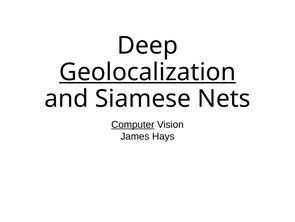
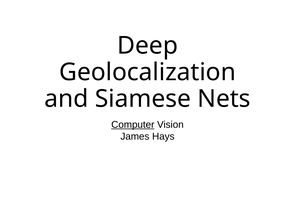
Geolocalization underline: present -> none (147, 72)
